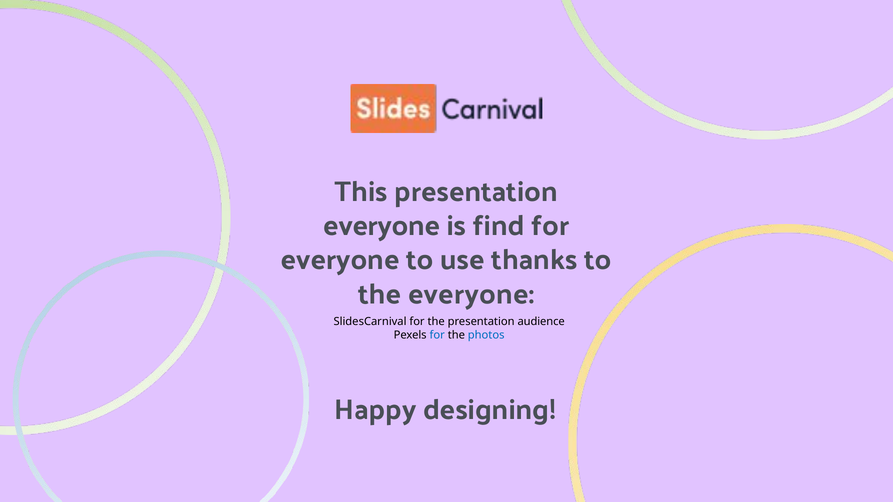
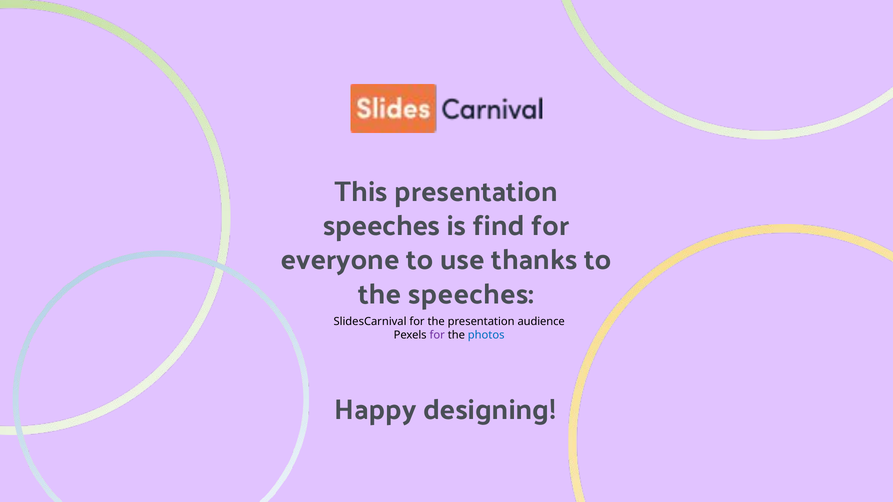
everyone: everyone -> speeches (382, 226)
the everyone: everyone -> speeches (471, 294)
for colour: blue -> purple (437, 335)
